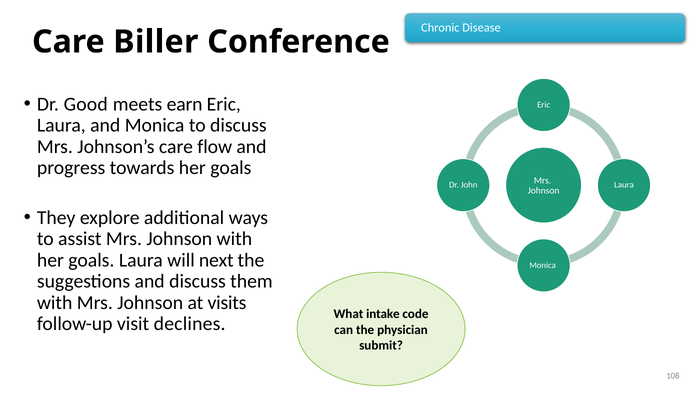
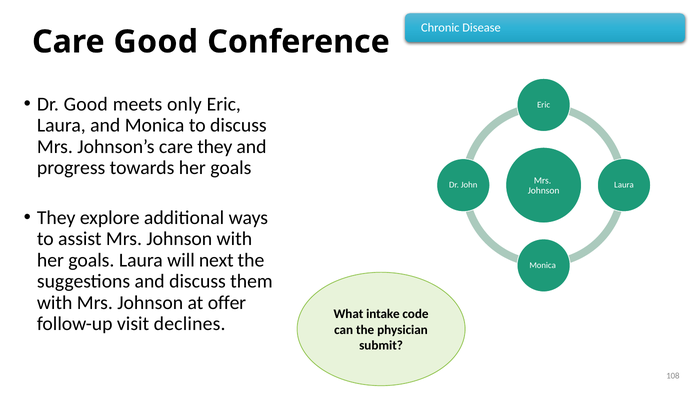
Care Biller: Biller -> Good (156, 42)
earn: earn -> only (184, 104)
care flow: flow -> they (215, 147)
visits: visits -> offer (227, 303)
